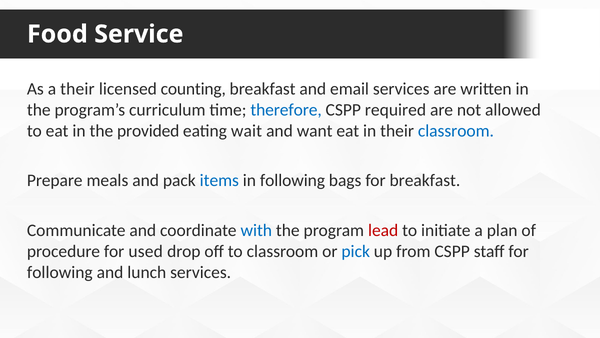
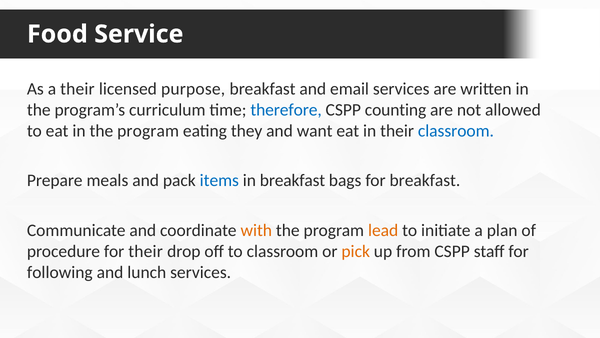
counting: counting -> purpose (193, 89)
required: required -> counting (396, 110)
in the provided: provided -> program (148, 131)
wait: wait -> they (247, 131)
in following: following -> breakfast (293, 180)
with colour: blue -> orange (256, 230)
lead colour: red -> orange (383, 230)
for used: used -> their (146, 251)
pick colour: blue -> orange (356, 251)
